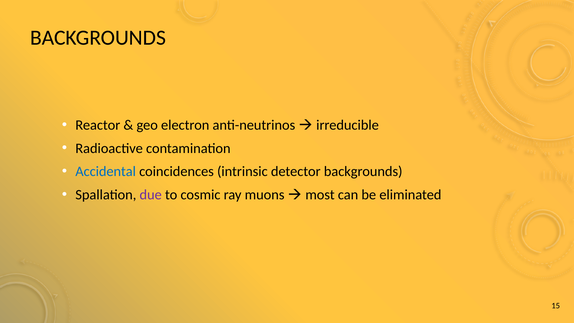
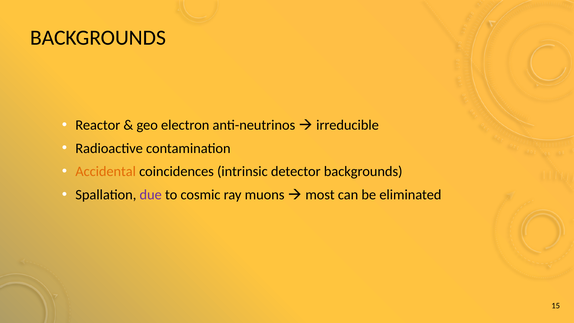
Accidental colour: blue -> orange (106, 171)
